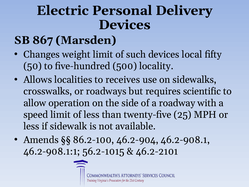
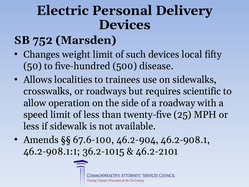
867: 867 -> 752 (43, 40)
locality: locality -> disease (156, 66)
receives: receives -> trainees (123, 80)
86.2-100: 86.2-100 -> 67.6-100 (94, 140)
56.2-1015: 56.2-1015 -> 36.2-1015 (103, 151)
